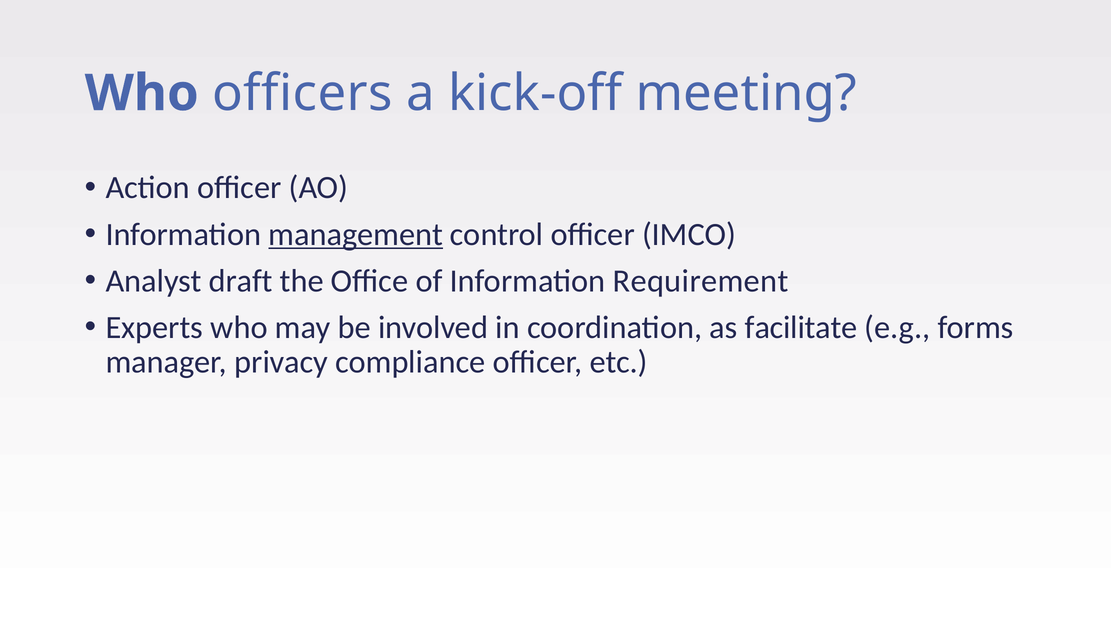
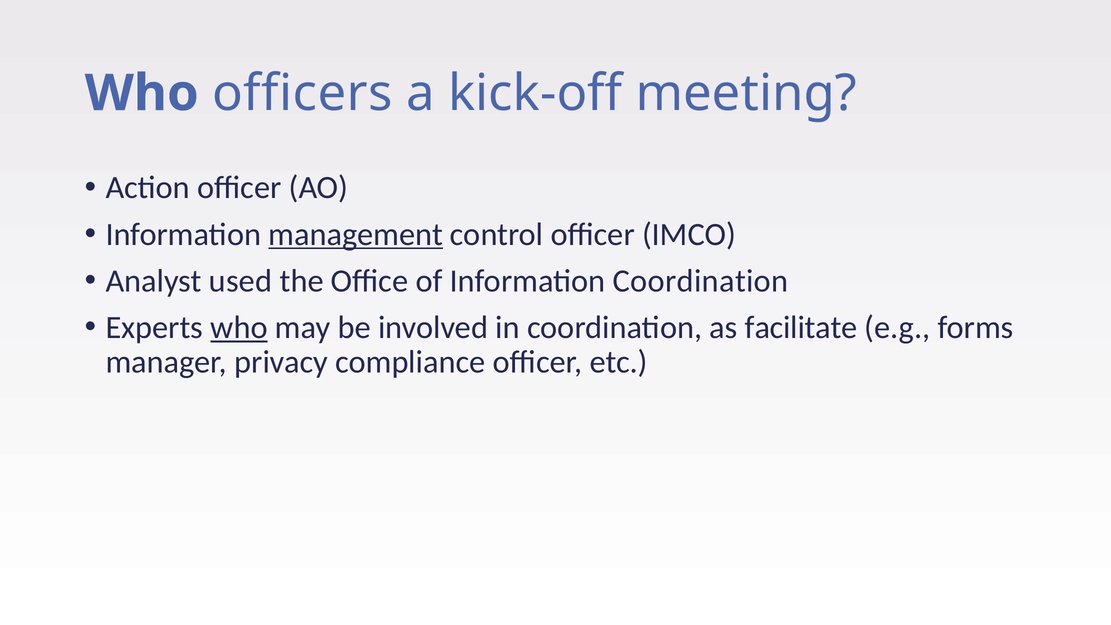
draft: draft -> used (241, 281)
Information Requirement: Requirement -> Coordination (701, 281)
who underline: none -> present (239, 327)
